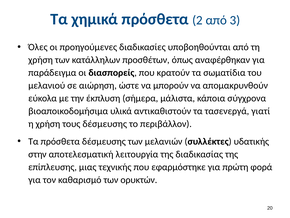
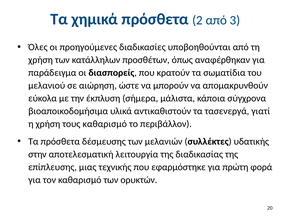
τους δέσμευσης: δέσμευσης -> καθαρισμό (105, 124)
